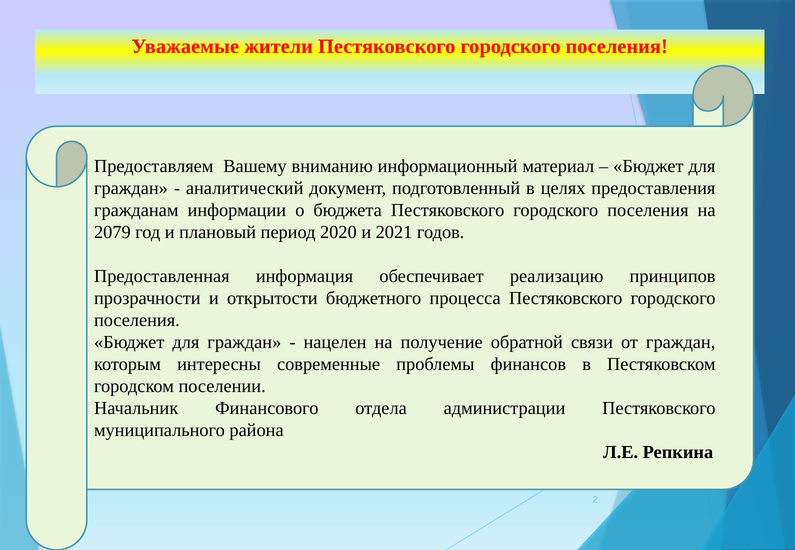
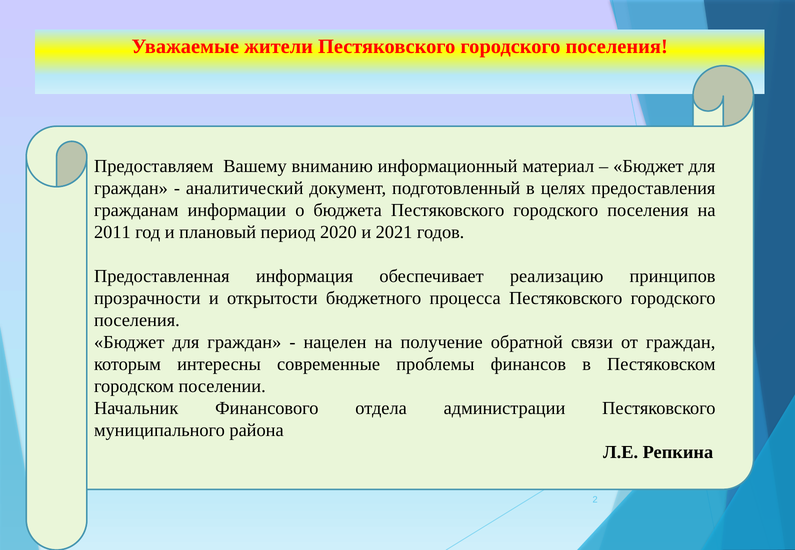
2079: 2079 -> 2011 (112, 232)
